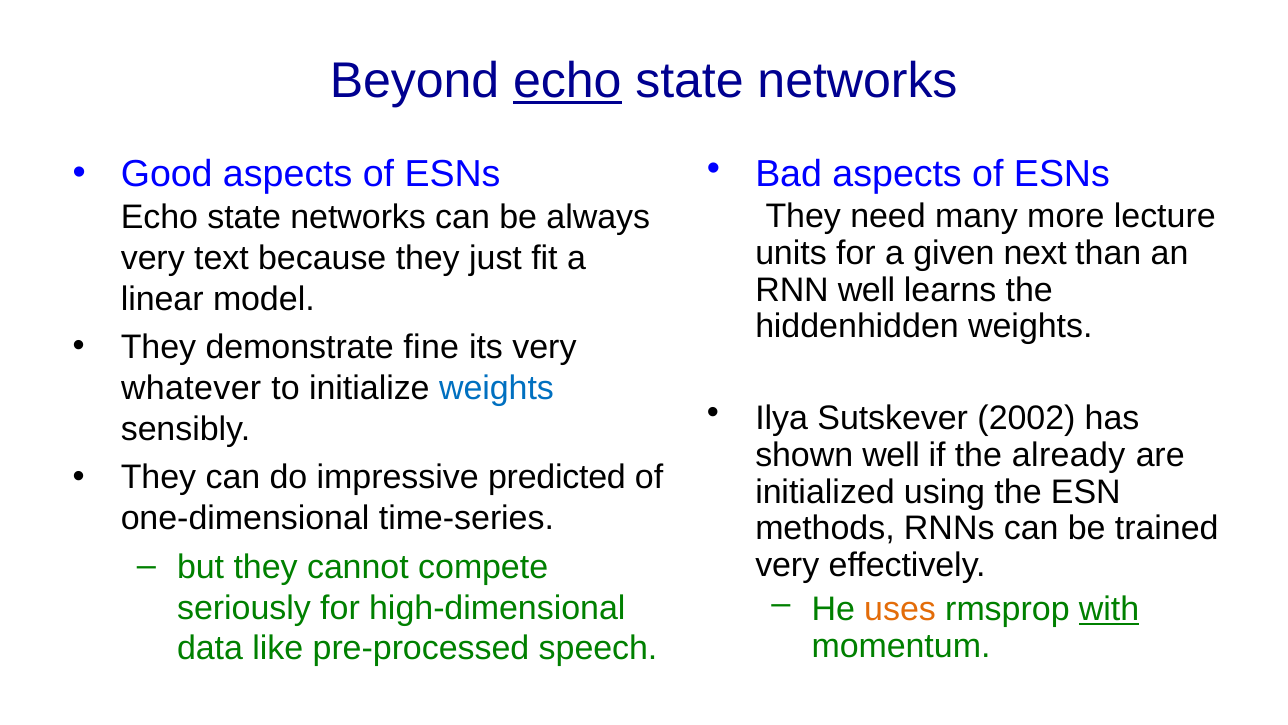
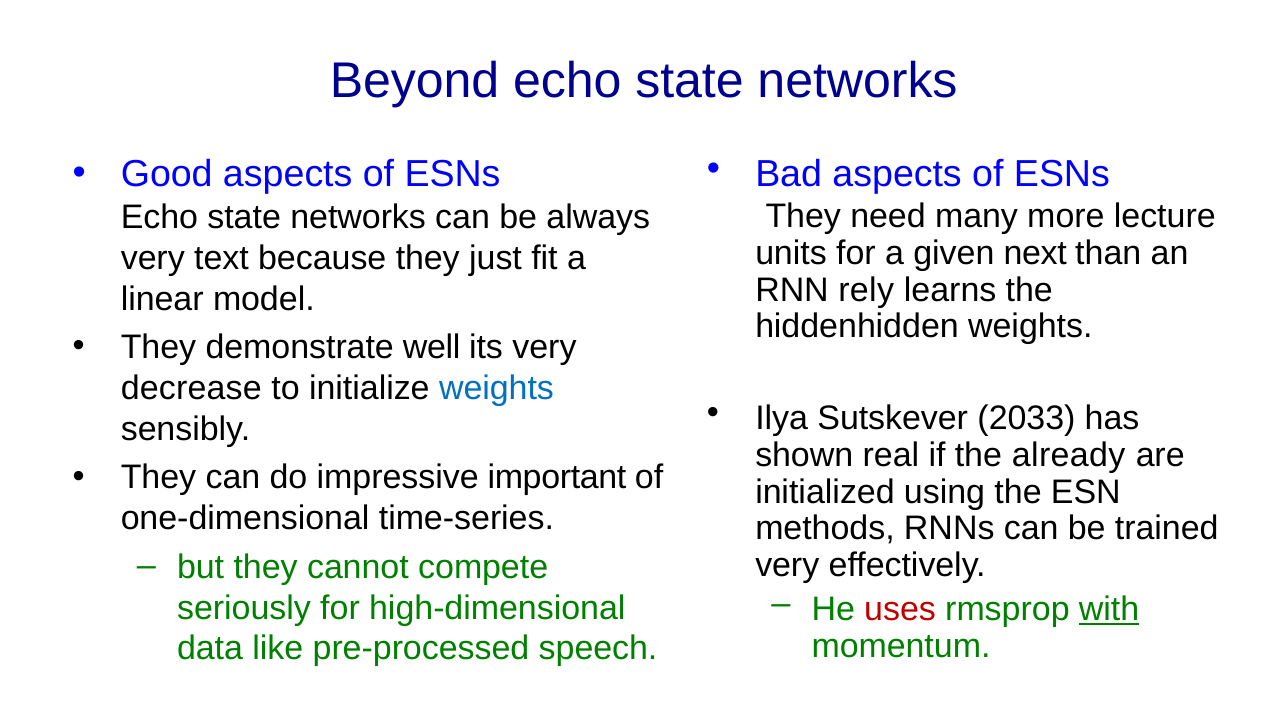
echo underline: present -> none (567, 81)
RNN well: well -> rely (866, 290)
fine: fine -> well (432, 347)
whatever: whatever -> decrease (191, 388)
2002: 2002 -> 2033 (1026, 418)
shown well: well -> real (891, 455)
predicted: predicted -> important (557, 477)
uses colour: orange -> red (900, 609)
